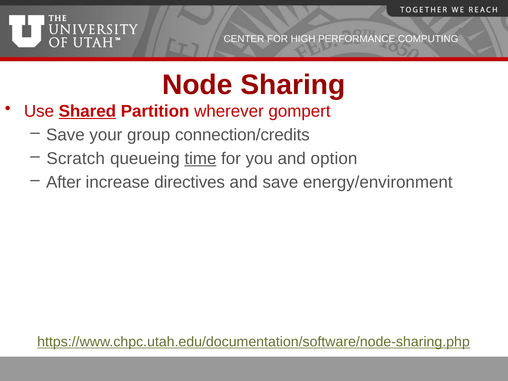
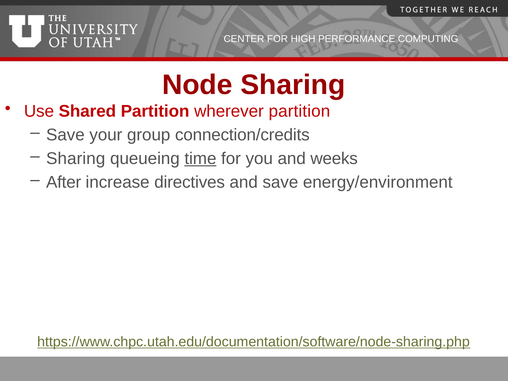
Shared underline: present -> none (87, 111)
wherever gompert: gompert -> partition (299, 111)
Scratch: Scratch -> Sharing (76, 159)
option: option -> weeks (334, 159)
